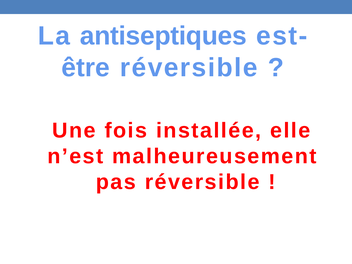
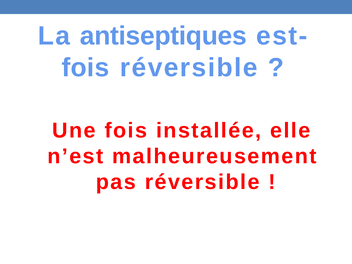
être: être -> fois (85, 68)
